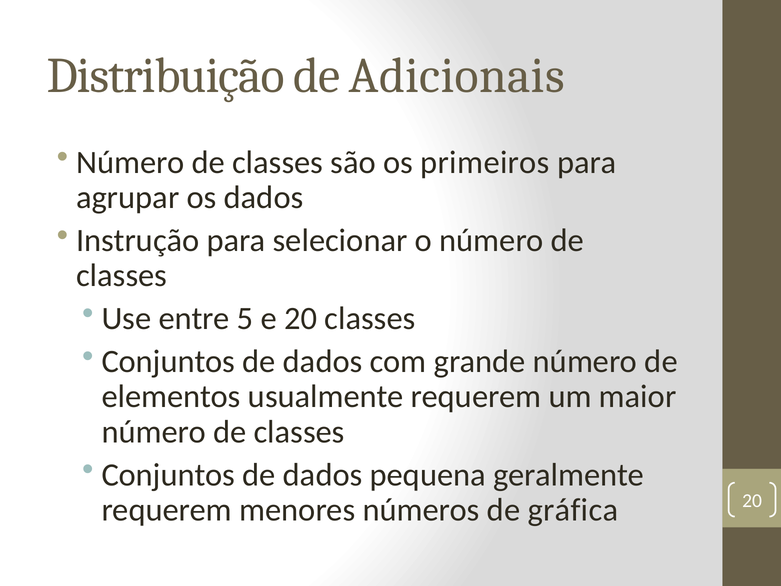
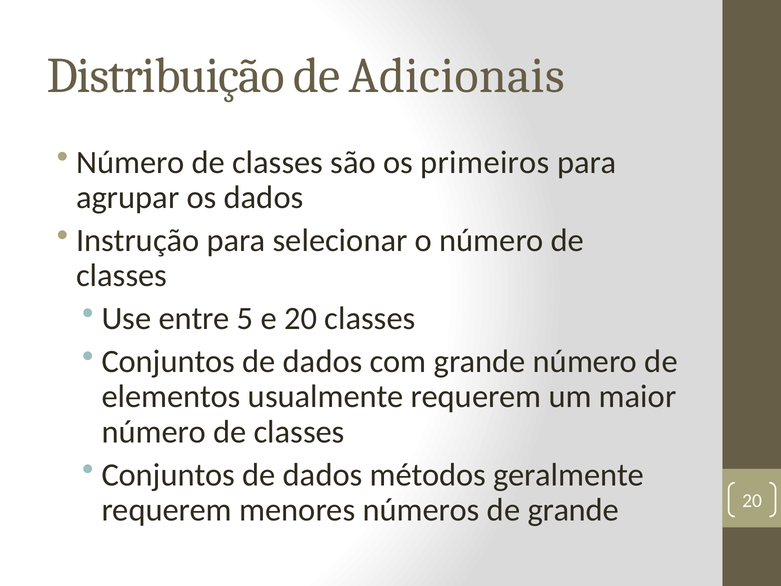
pequena: pequena -> métodos (428, 475)
de gráfica: gráfica -> grande (573, 510)
